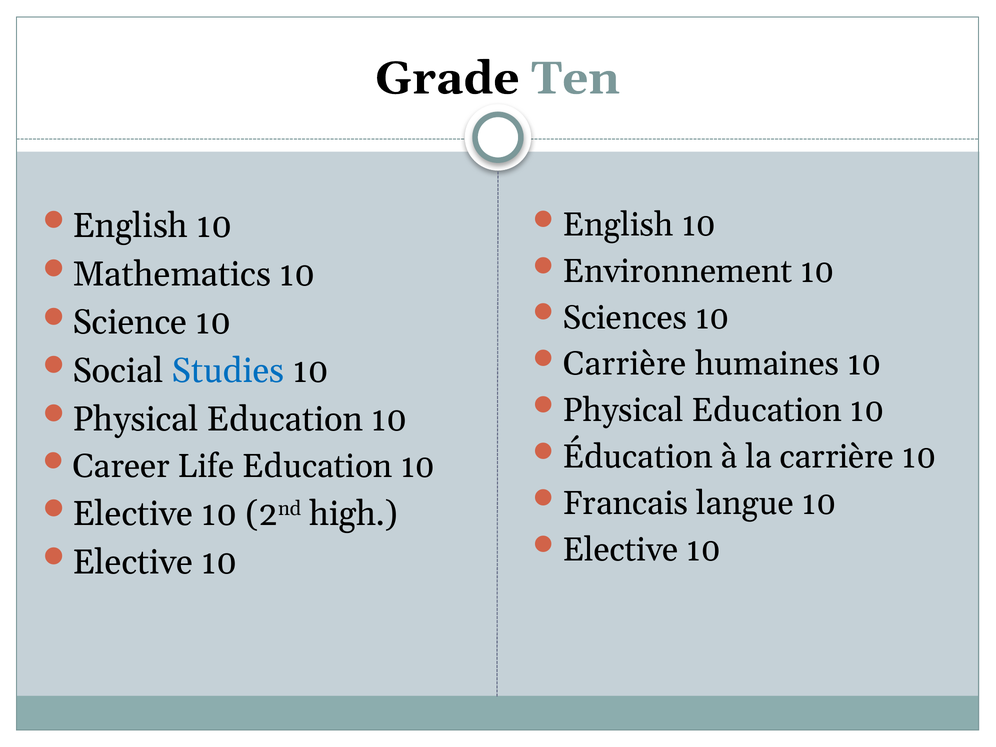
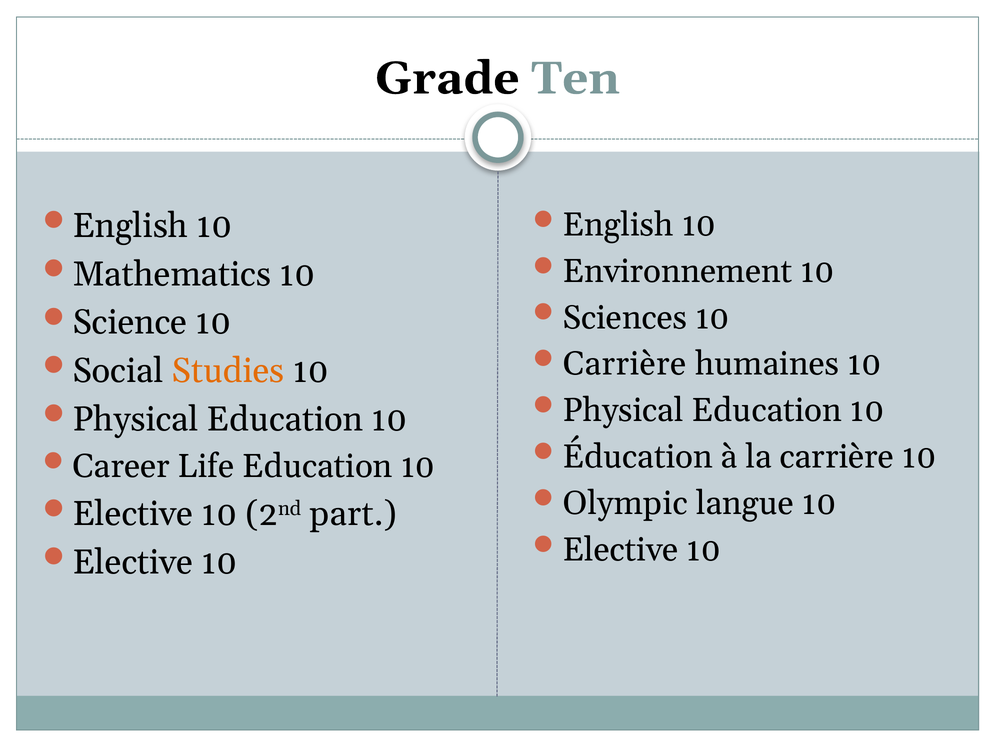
Studies colour: blue -> orange (228, 371)
Francais: Francais -> Olympic (625, 503)
high: high -> part (353, 514)
